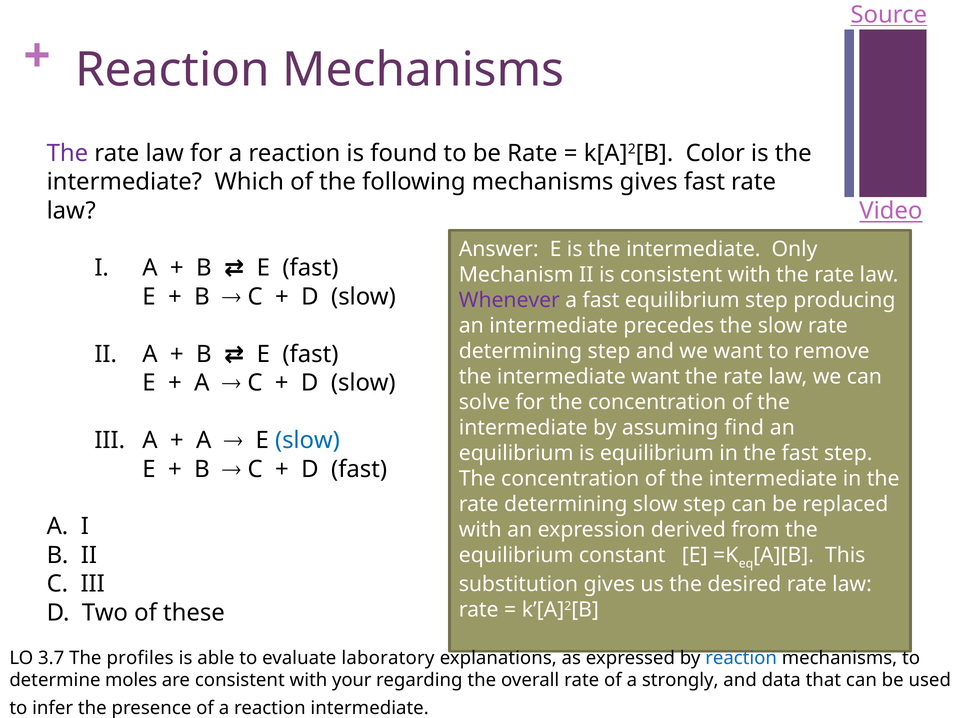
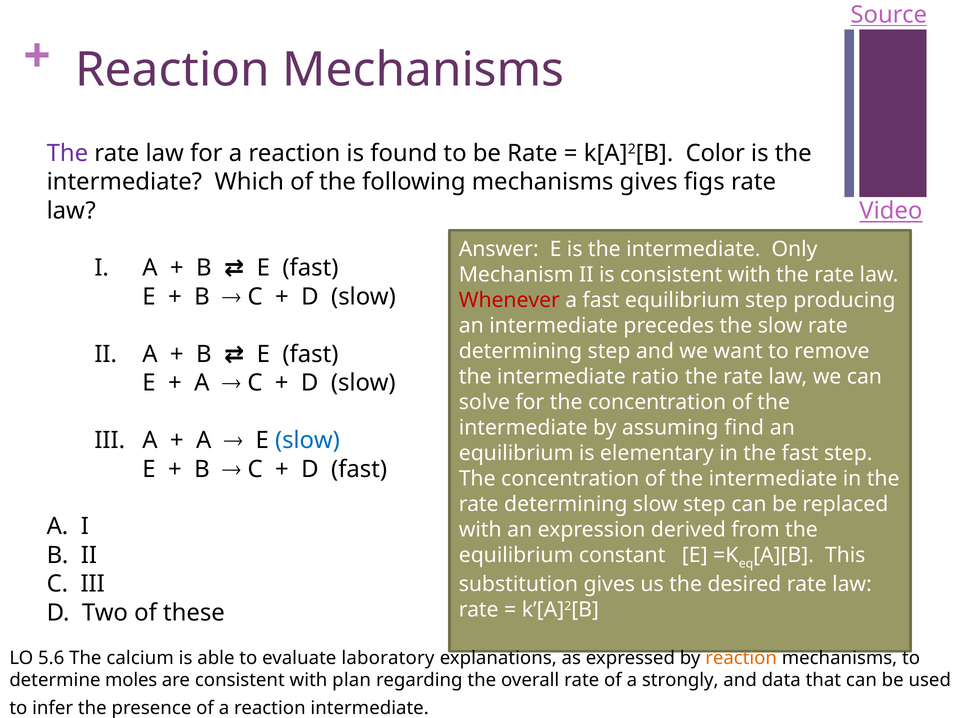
gives fast: fast -> figs (704, 182)
Whenever colour: purple -> red (509, 300)
intermediate want: want -> ratio (655, 377)
is equilibrium: equilibrium -> elementary (657, 453)
3.7: 3.7 -> 5.6 (51, 658)
profiles: profiles -> calcium (140, 658)
reaction colour: blue -> orange (741, 658)
your: your -> plan (352, 680)
